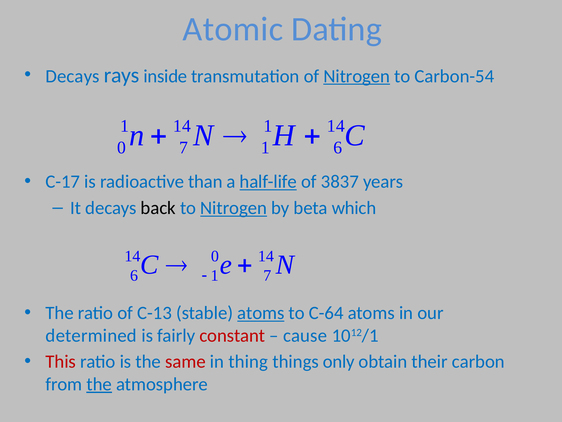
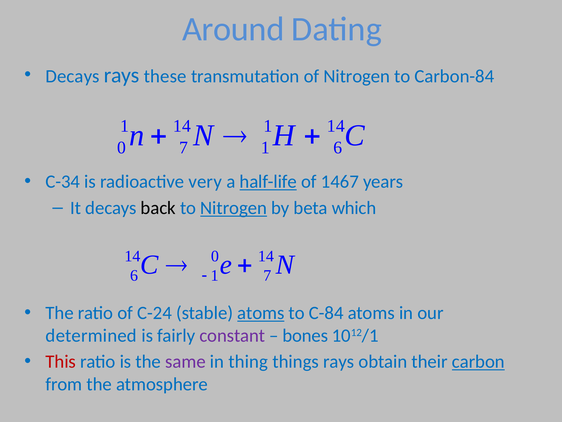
Atomic: Atomic -> Around (233, 29)
inside: inside -> these (165, 76)
Nitrogen underline: present -> none (357, 76)
Carbon-54: Carbon-54 -> Carbon-84 (454, 76)
C-17: C-17 -> C-34 (63, 182)
than: than -> very (205, 182)
3837: 3837 -> 1467 (340, 182)
C-13: C-13 -> C-24 (155, 313)
C-64: C-64 -> C-84 (326, 313)
constant colour: red -> purple (232, 335)
cause: cause -> bones (305, 335)
same colour: red -> purple (185, 361)
things only: only -> rays (339, 361)
carbon underline: none -> present (478, 361)
the underline: present -> none (99, 384)
